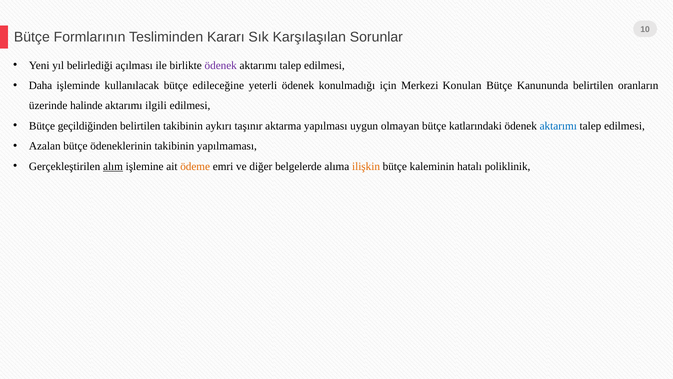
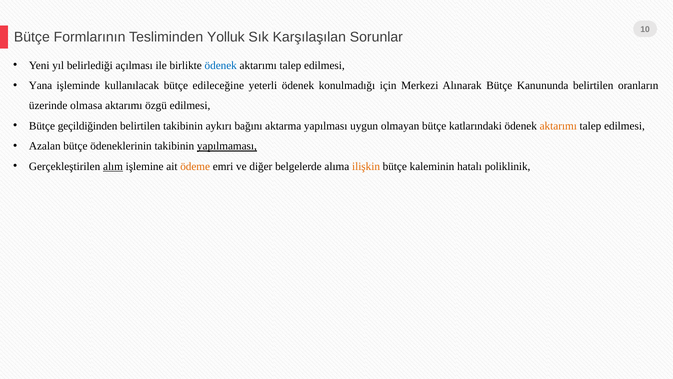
Kararı: Kararı -> Yolluk (226, 37)
ödenek colour: purple -> blue (221, 65)
Daha: Daha -> Yana (40, 85)
Konulan: Konulan -> Alınarak (462, 85)
halinde: halinde -> olmasa (86, 106)
ilgili: ilgili -> özgü (156, 106)
taşınır: taşınır -> bağını (248, 126)
aktarımı colour: blue -> orange (558, 126)
yapılmaması underline: none -> present (227, 146)
